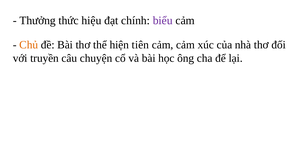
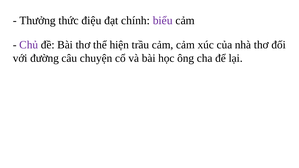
hiệu: hiệu -> điệu (91, 20)
Chủ colour: orange -> purple (29, 45)
tiên: tiên -> trầu (140, 45)
truyền: truyền -> đường (45, 58)
